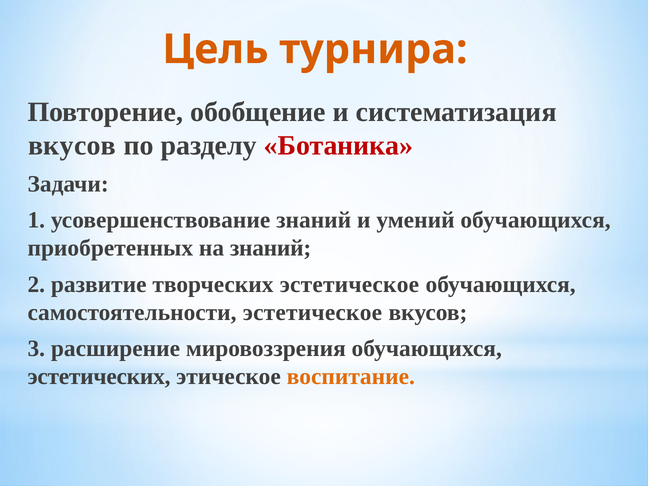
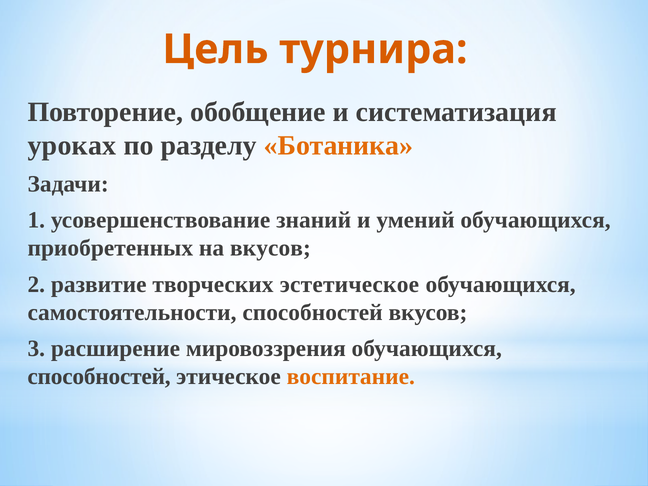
вкусов: вкусов -> уроках (72, 145)
Ботаника colour: red -> orange (338, 145)
на знаний: знаний -> вкусов (270, 248)
самостоятельности эстетическое: эстетическое -> способностей (313, 312)
эстетических: эстетических -> способностей (99, 377)
